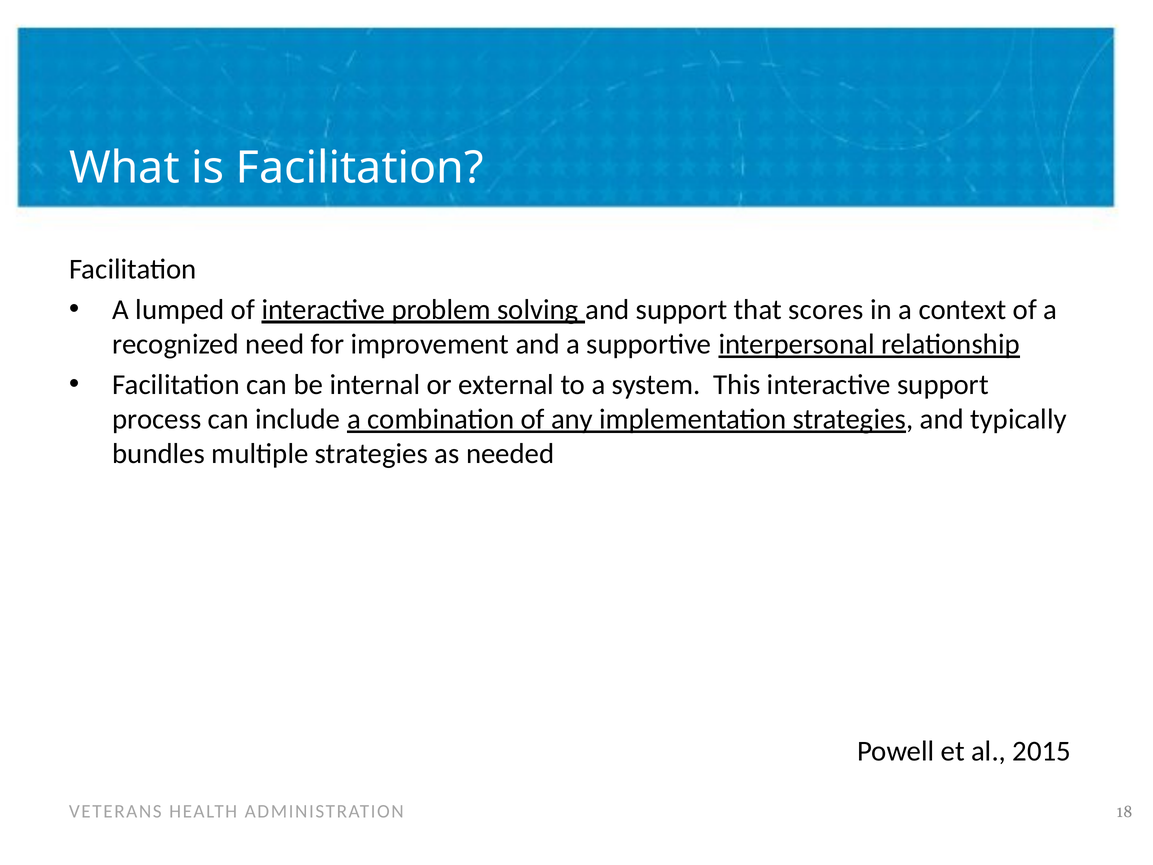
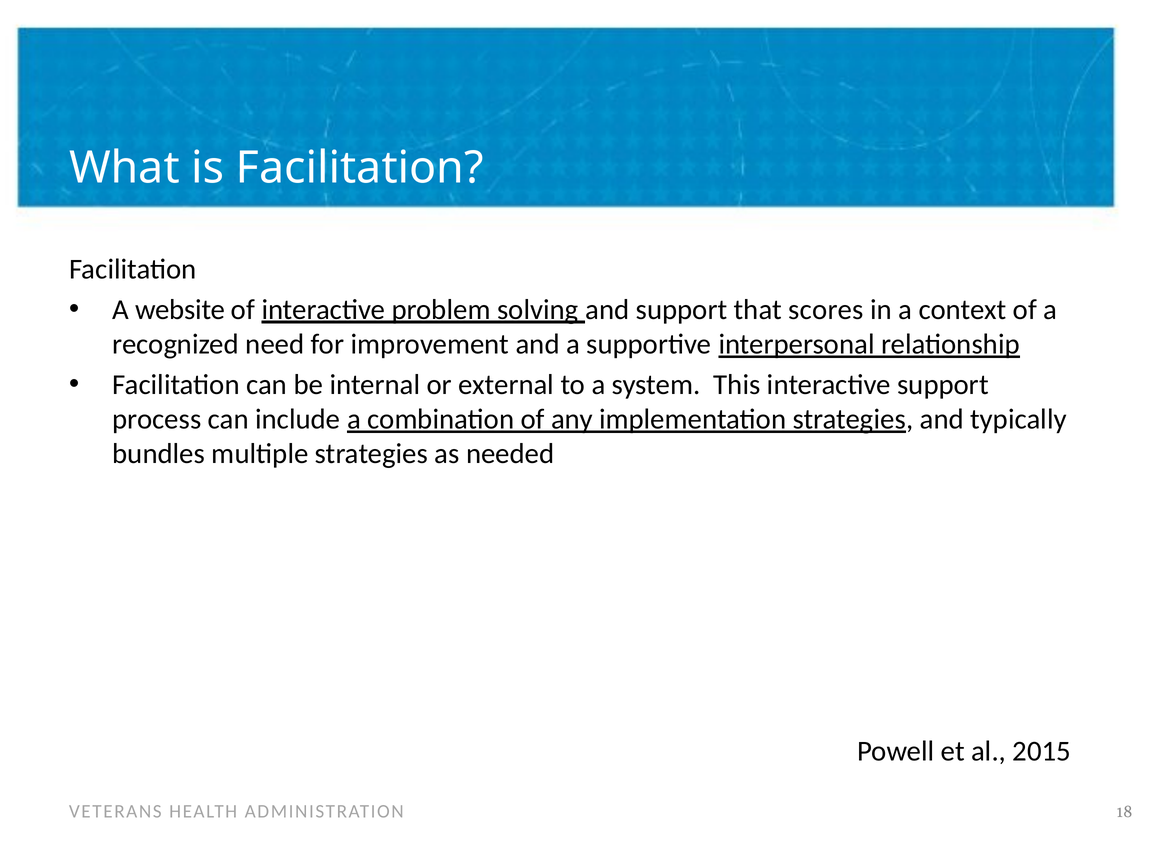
lumped: lumped -> website (180, 310)
